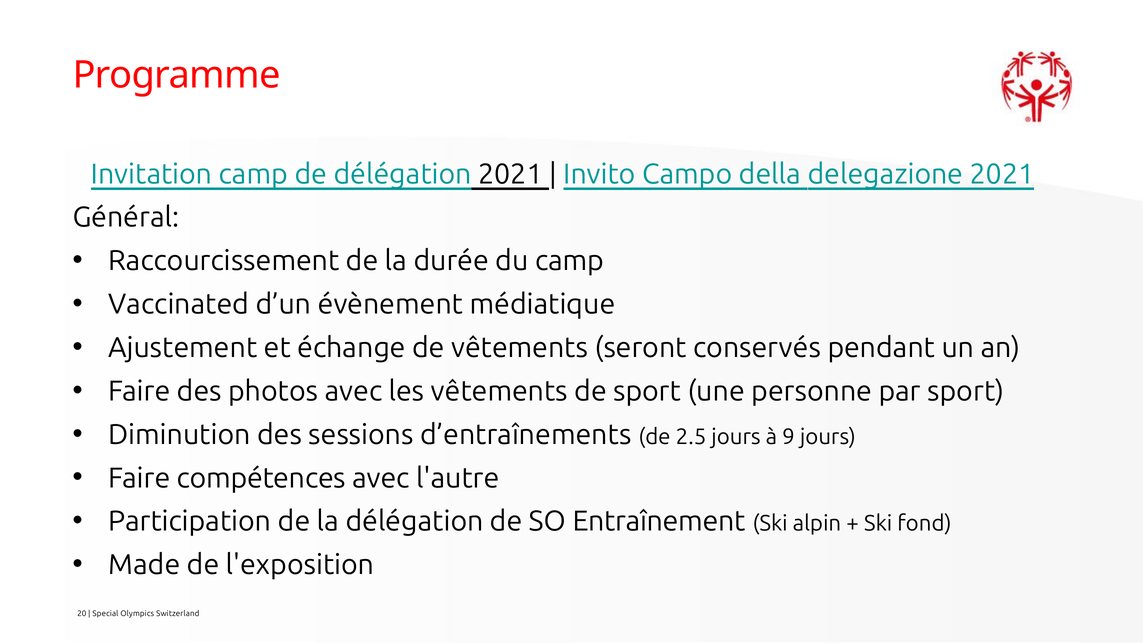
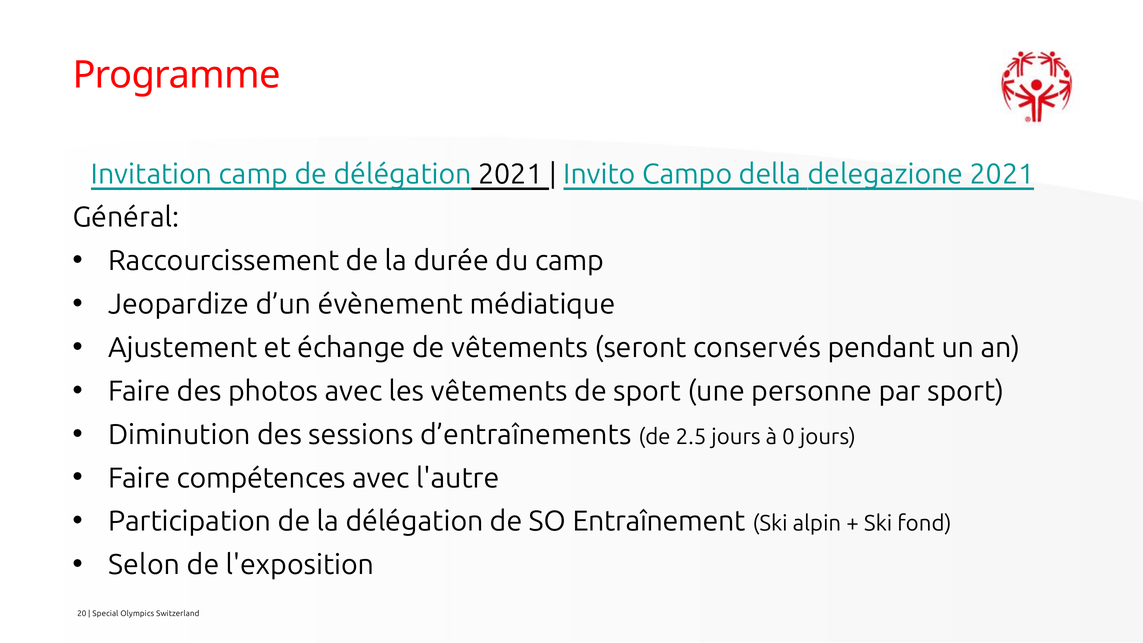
Vaccinated: Vaccinated -> Jeopardize (179, 304)
9: 9 -> 0 (789, 437)
Made: Made -> Selon (144, 565)
